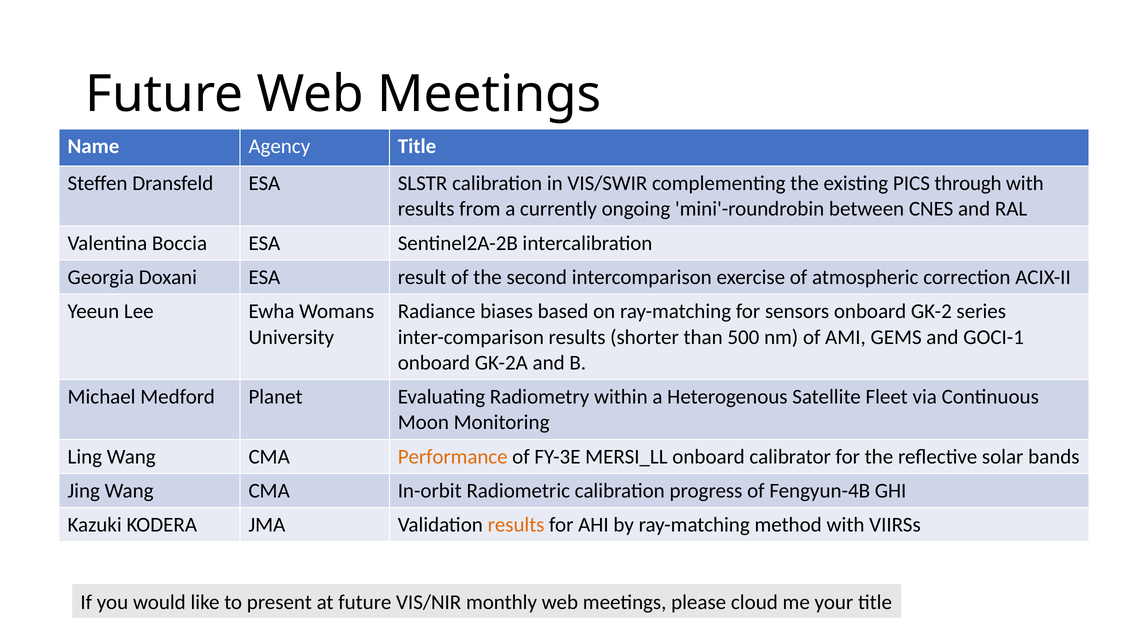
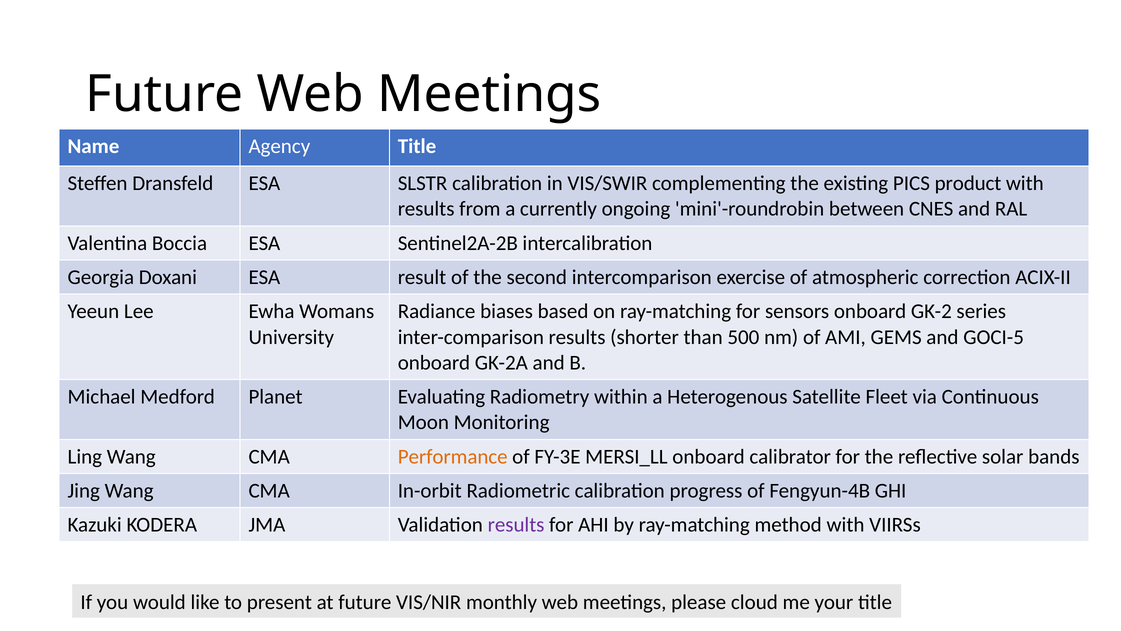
through: through -> product (968, 183)
GOCI-1: GOCI-1 -> GOCI-5 (994, 337)
results colour: orange -> purple (516, 525)
